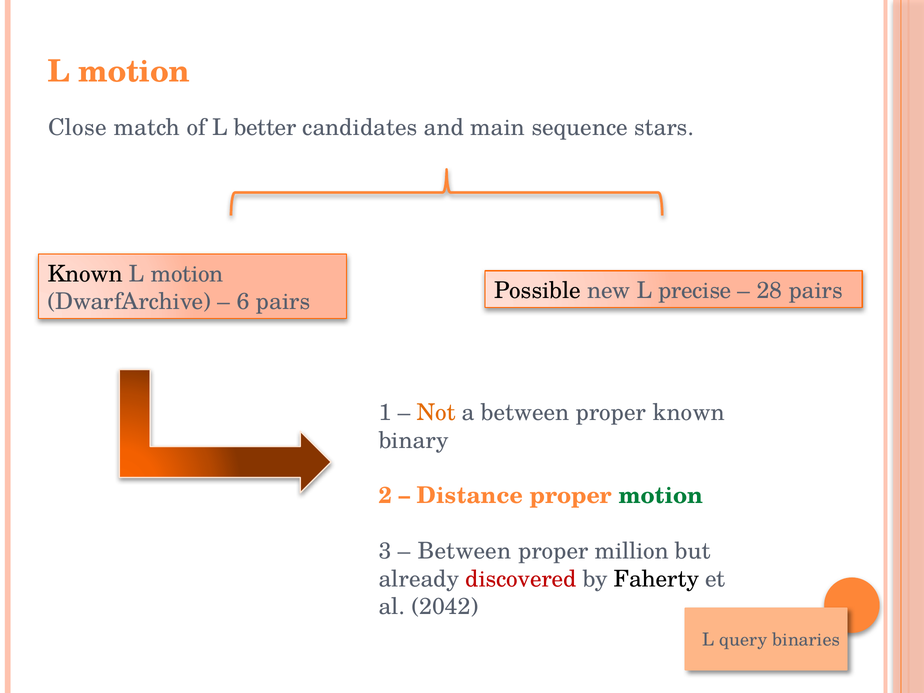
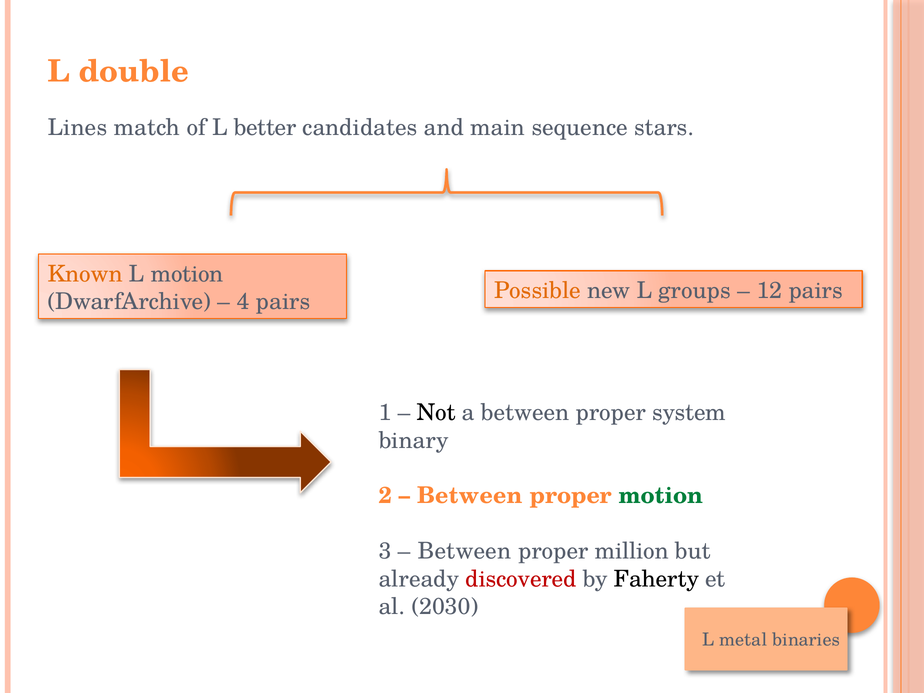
motion: motion -> double (134, 71)
Close: Close -> Lines (77, 128)
Known colour: black -> orange (85, 274)
6: 6 -> 4 (243, 302)
Possible colour: black -> orange (538, 291)
precise: precise -> groups (695, 291)
28: 28 -> 12 (769, 291)
Not colour: orange -> black (436, 413)
proper known: known -> system (689, 413)
Distance: Distance -> Between (470, 496)
2042: 2042 -> 2030 (445, 607)
query: query -> metal (743, 640)
